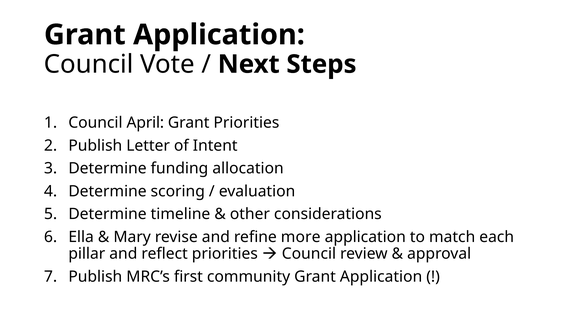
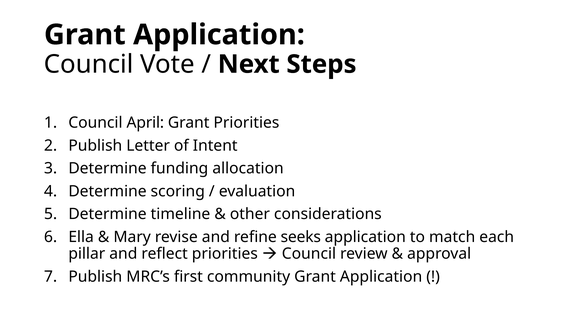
more: more -> seeks (301, 237)
